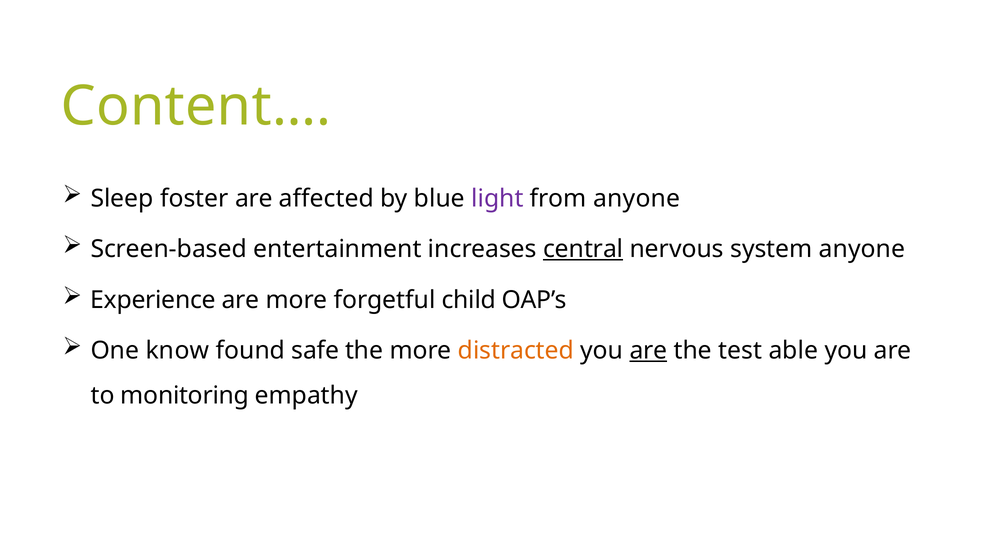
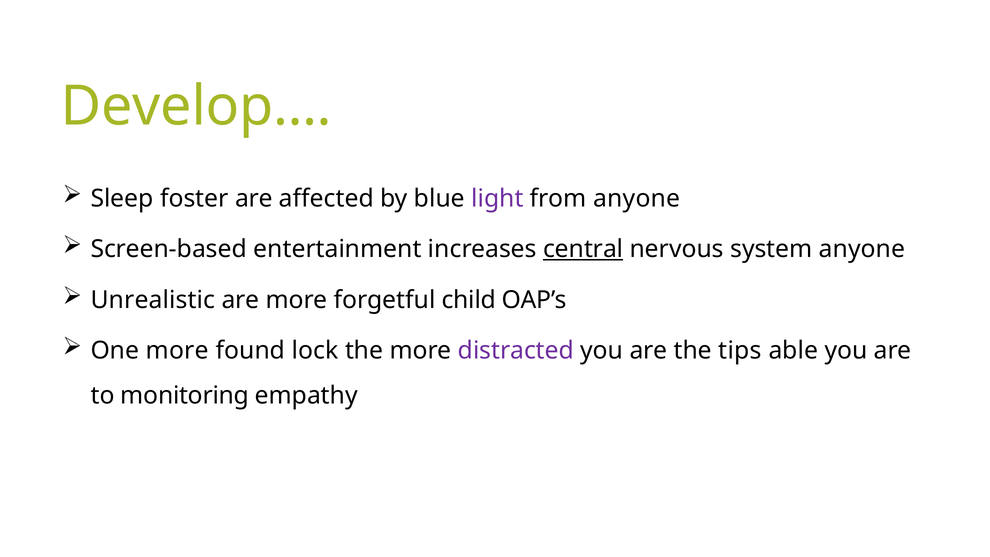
Content…: Content… -> Develop… (196, 107)
Experience: Experience -> Unrealistic (153, 300)
One know: know -> more (177, 351)
safe: safe -> lock (315, 351)
distracted colour: orange -> purple (516, 351)
are underline: present -> none (648, 351)
test: test -> tips (740, 351)
